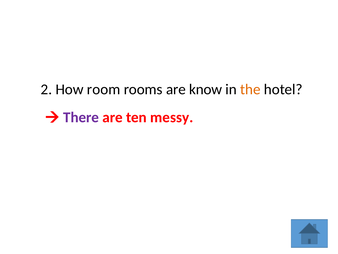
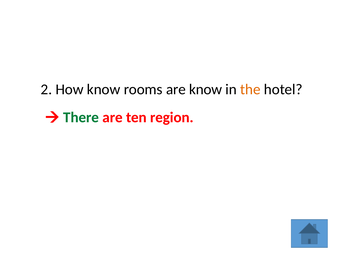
How room: room -> know (104, 89)
There colour: purple -> green (81, 117)
messy: messy -> region (172, 117)
